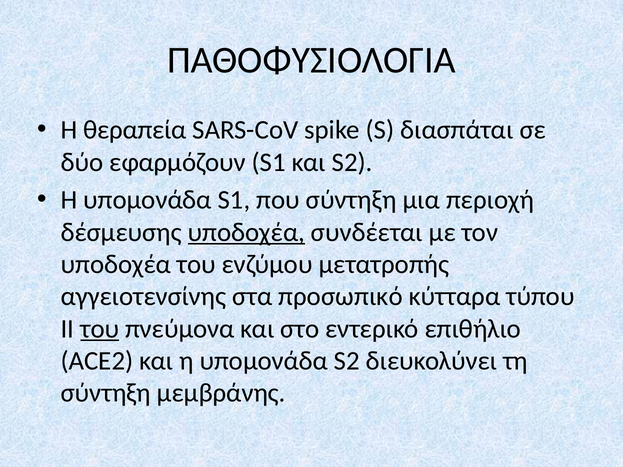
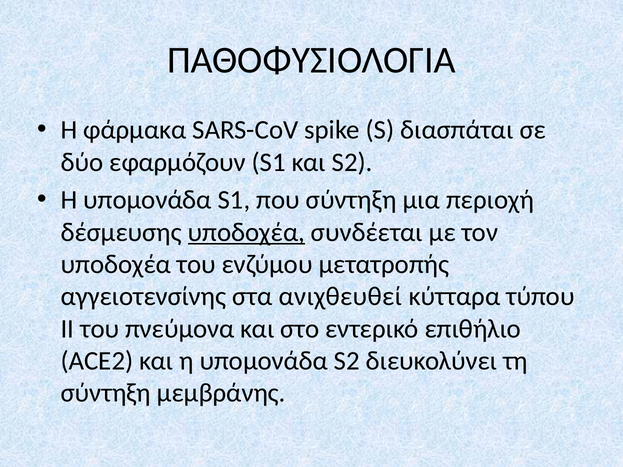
θεραπεία: θεραπεία -> φάρμακα (135, 130)
προσωπικό: προσωπικό -> ανιχθευθεί (340, 297)
του underline: present -> none (100, 329)
